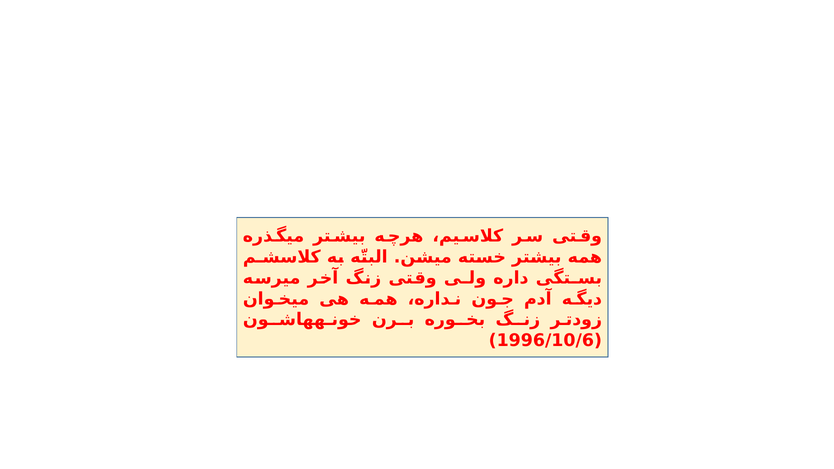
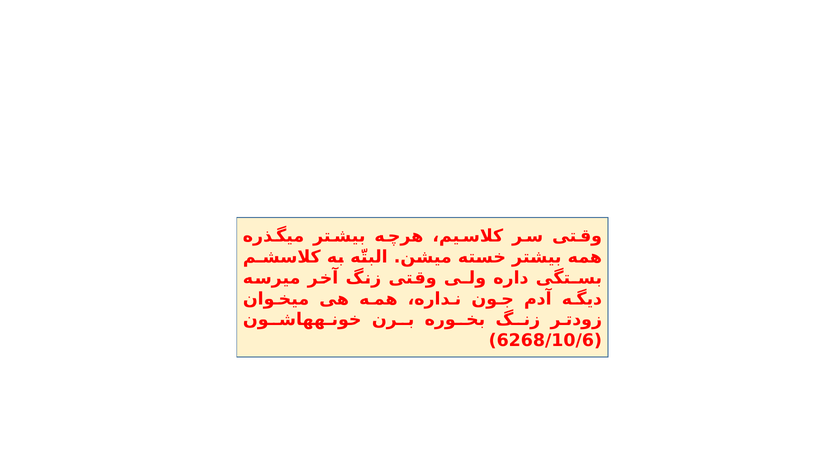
1996/10/6: 1996/10/6 -> 6268/10/6 (545, 341)
